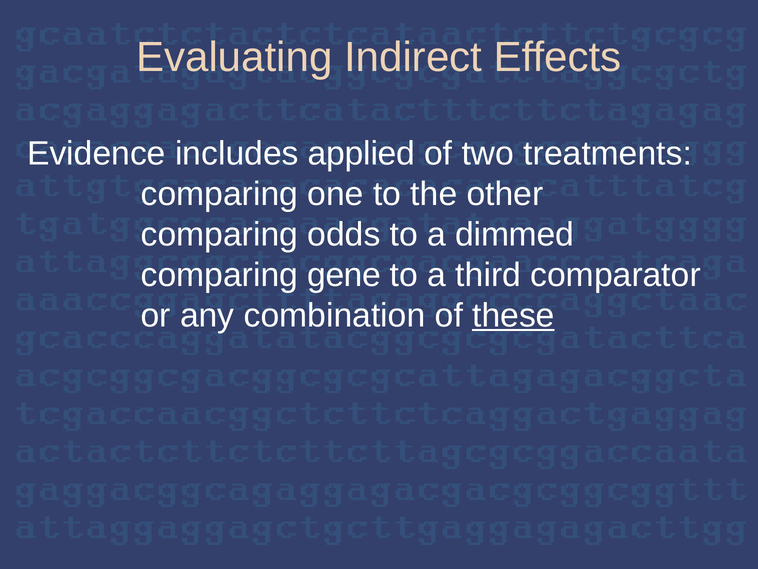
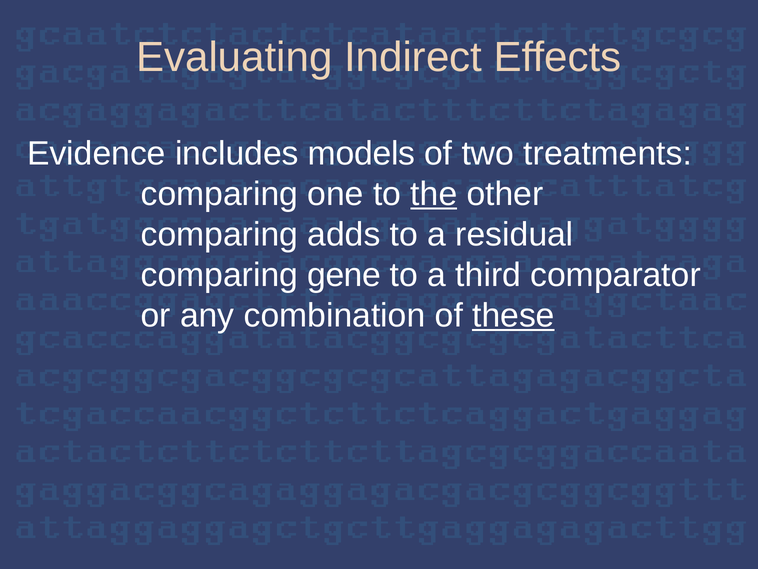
applied: applied -> models (362, 154)
the underline: none -> present (434, 194)
odds: odds -> adds (344, 234)
dimmed: dimmed -> residual (514, 234)
